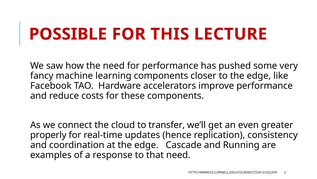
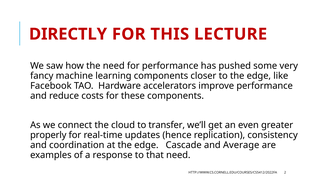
POSSIBLE: POSSIBLE -> DIRECTLY (68, 34)
Running: Running -> Average (241, 145)
